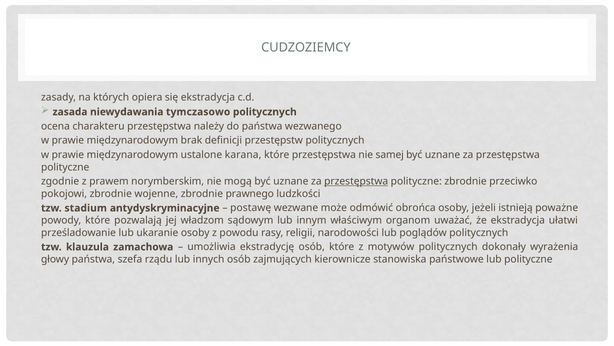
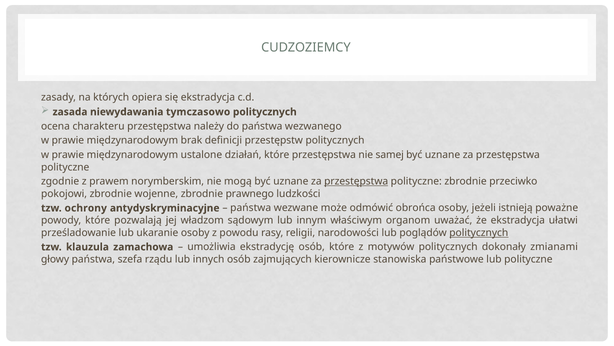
karana: karana -> działań (243, 155)
stadium: stadium -> ochrony (86, 208)
postawę: postawę -> państwa (251, 208)
politycznych underline: none -> present (479, 232)
wyrażenia: wyrażenia -> zmianami (554, 247)
